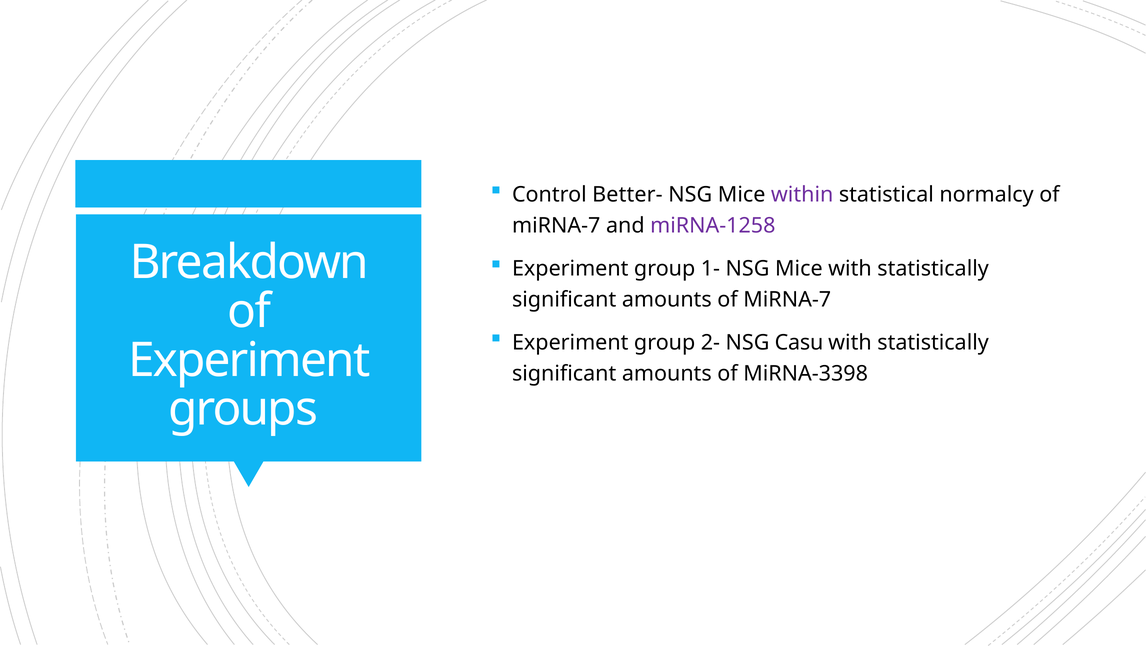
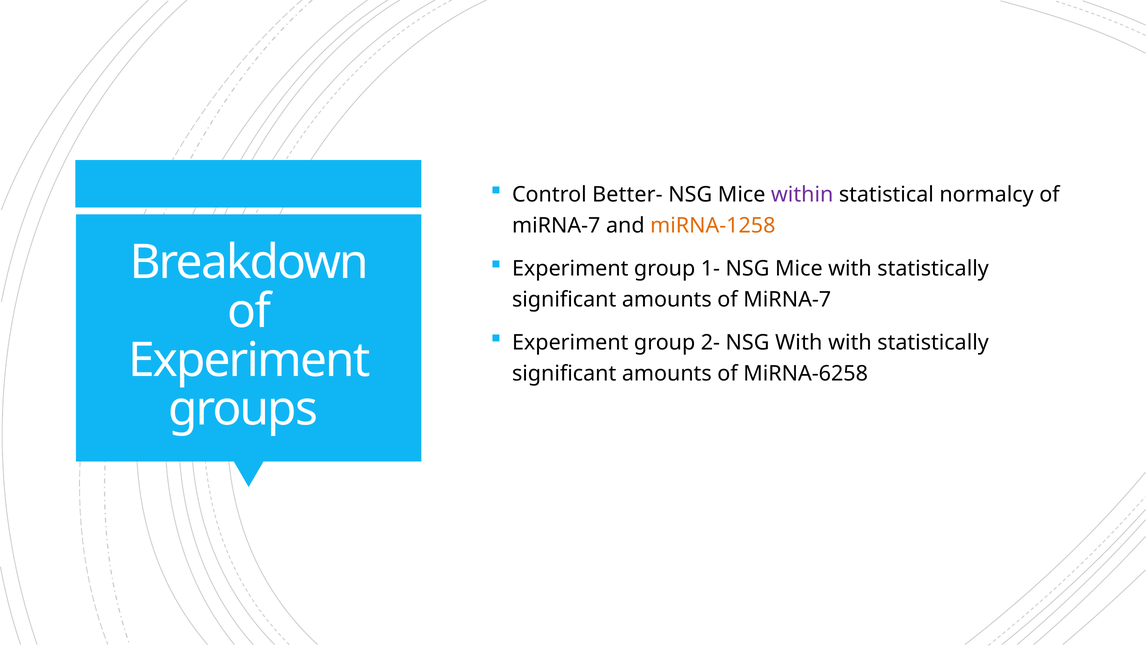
miRNA-1258 colour: purple -> orange (713, 225)
NSG Casu: Casu -> With (799, 342)
MiRNA-3398: MiRNA-3398 -> MiRNA-6258 (806, 373)
